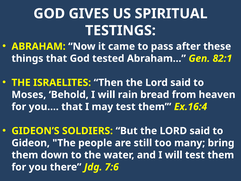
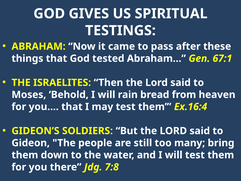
82:1: 82:1 -> 67:1 (222, 58)
7:6: 7:6 -> 7:8 (112, 167)
